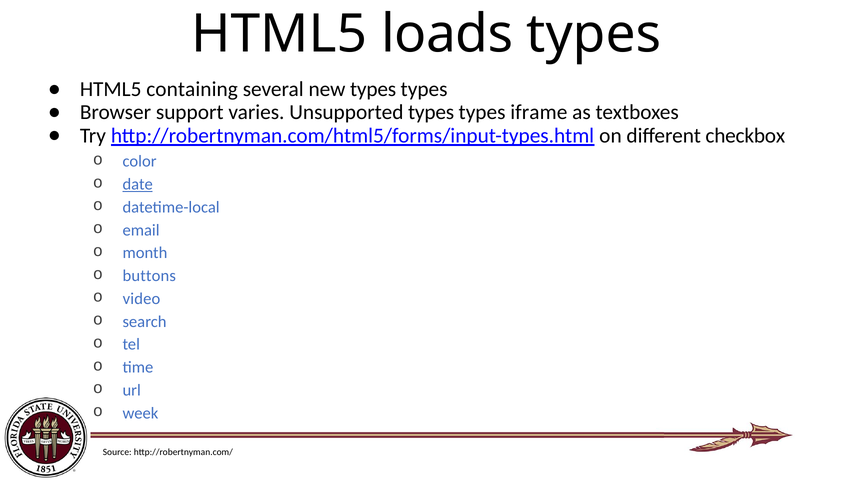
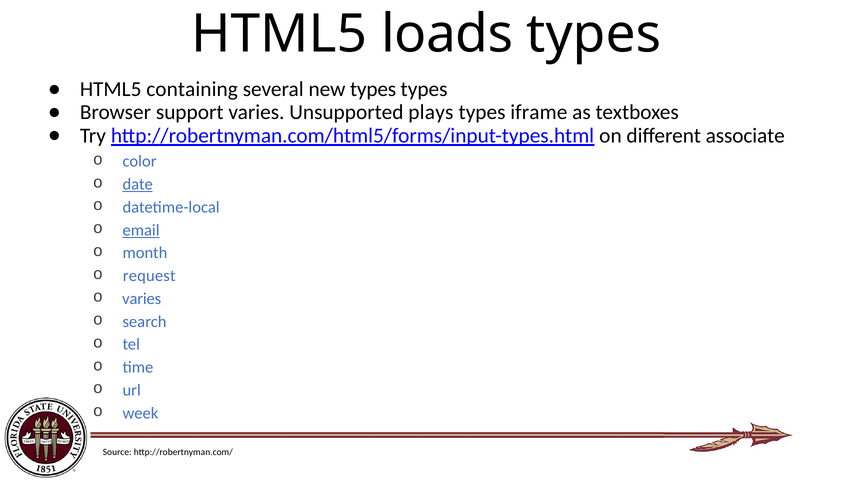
Unsupported types: types -> plays (431, 112)
checkbox: checkbox -> associate (745, 136)
email underline: none -> present (141, 230)
buttons: buttons -> request (149, 276)
video: video -> varies (142, 299)
